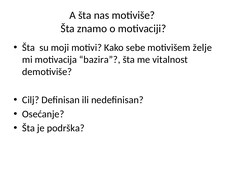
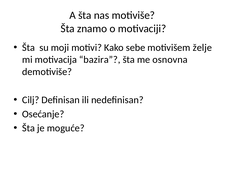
vitalnost: vitalnost -> osnovna (170, 60)
podrška: podrška -> moguće (66, 128)
